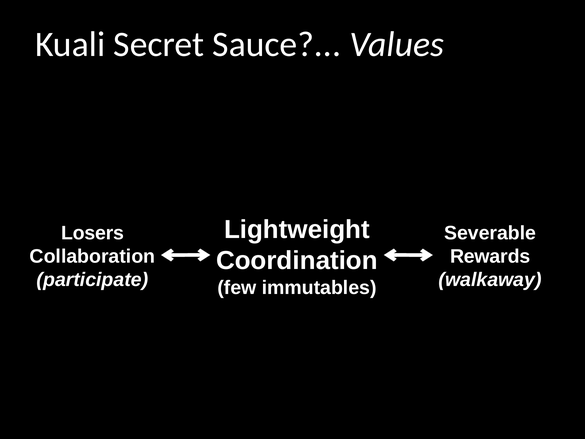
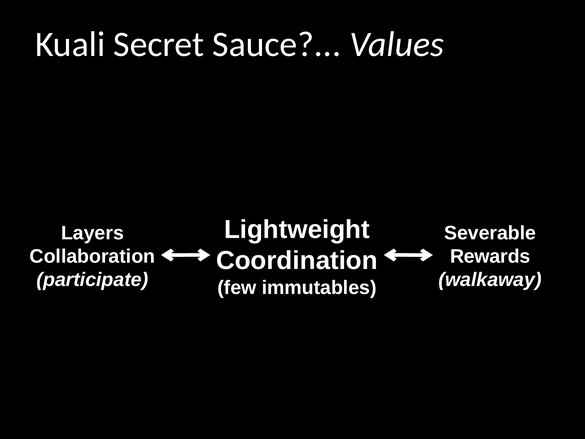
Losers: Losers -> Layers (92, 233)
